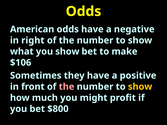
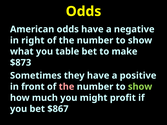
you show: show -> table (67, 52)
$106: $106 -> $873 (21, 63)
show colour: yellow -> light green (140, 87)
$800: $800 -> $867 (58, 109)
